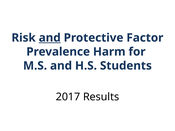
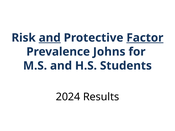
Factor underline: none -> present (145, 38)
Harm: Harm -> Johns (109, 52)
2017: 2017 -> 2024 (68, 97)
